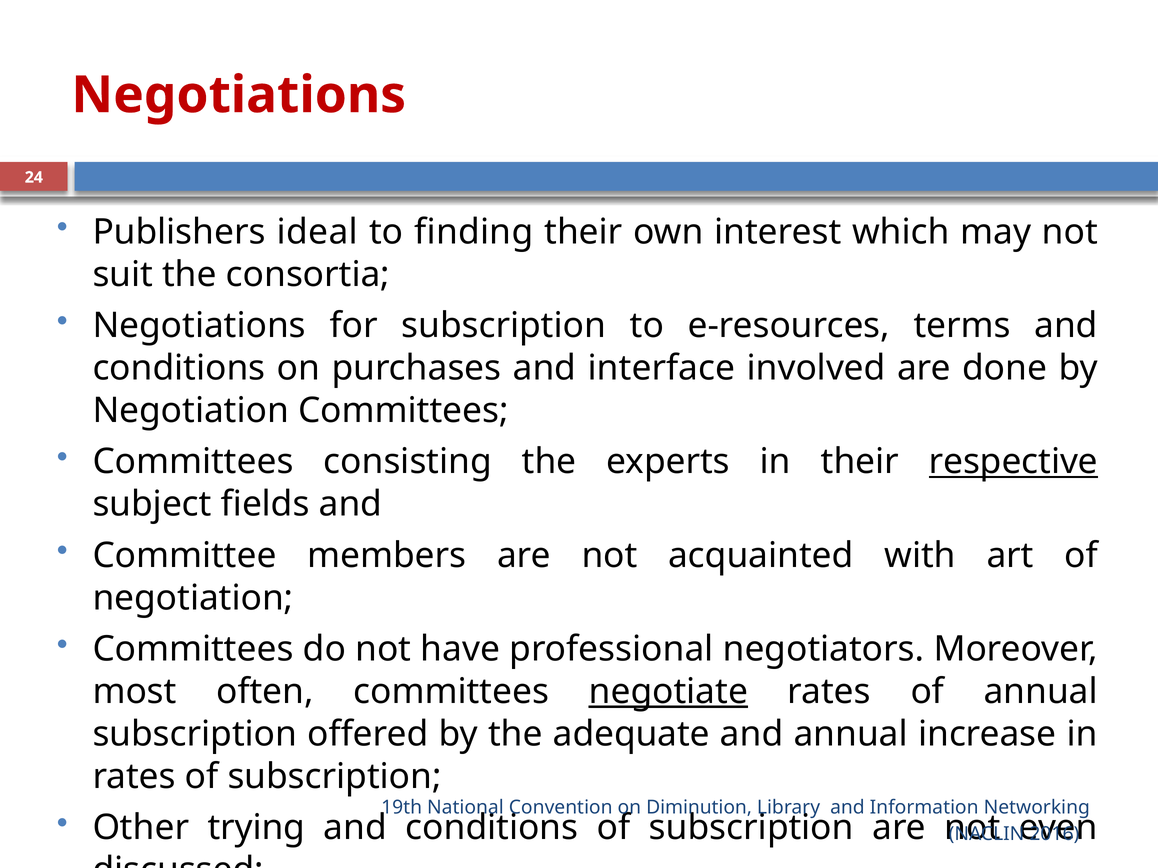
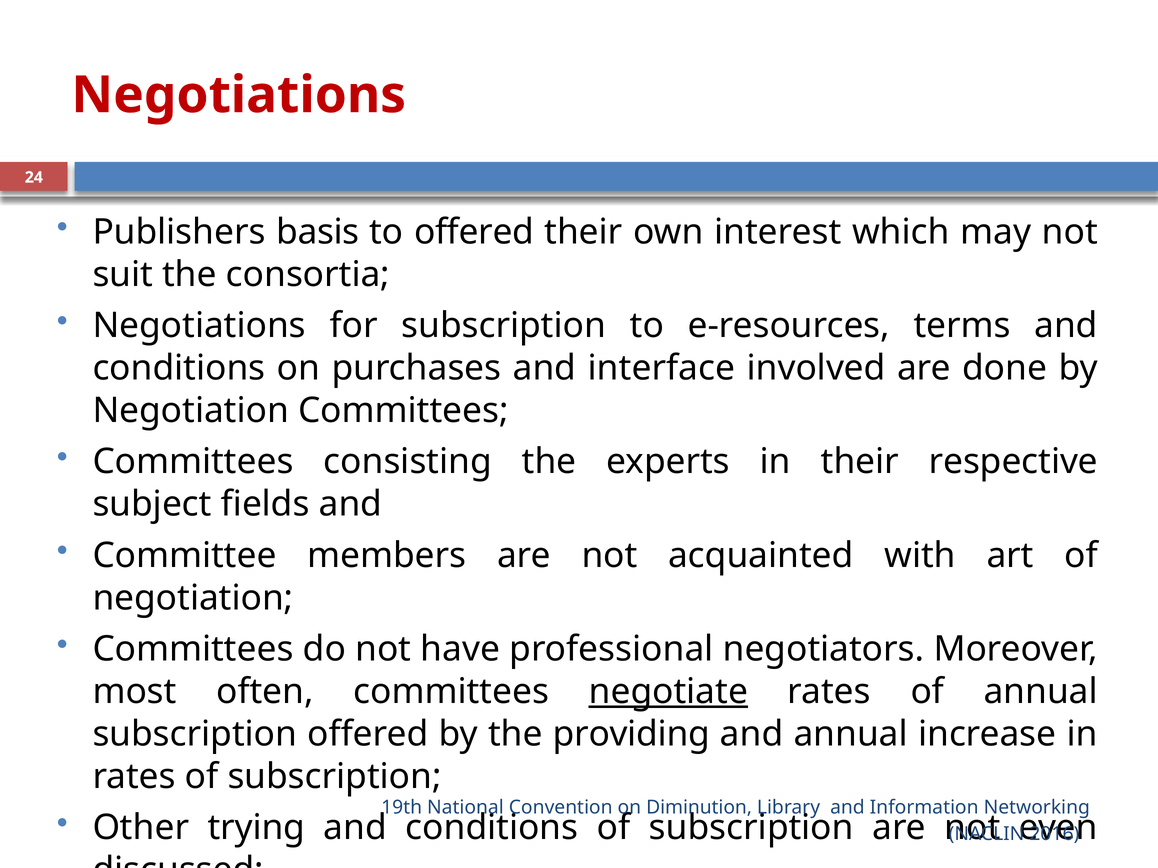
ideal: ideal -> basis (318, 232)
to finding: finding -> offered (474, 232)
respective underline: present -> none (1013, 462)
adequate: adequate -> providing (631, 734)
